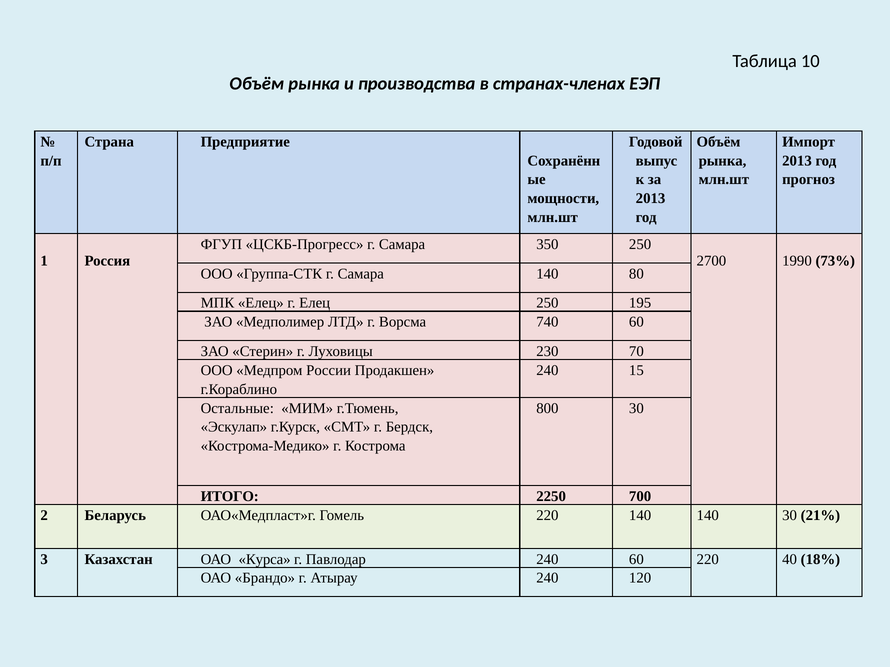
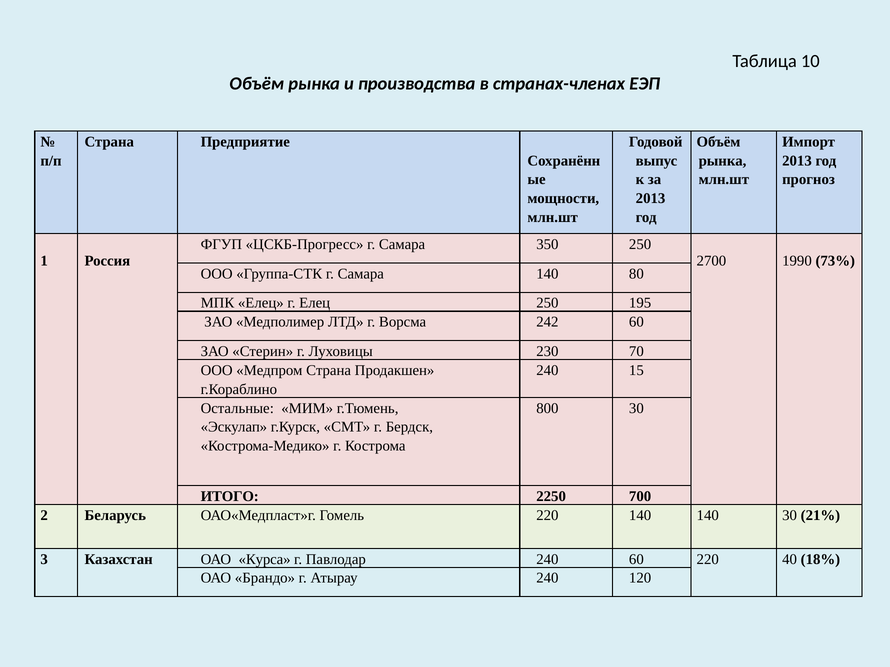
740: 740 -> 242 (547, 322)
Медпром России: России -> Страна (329, 371)
